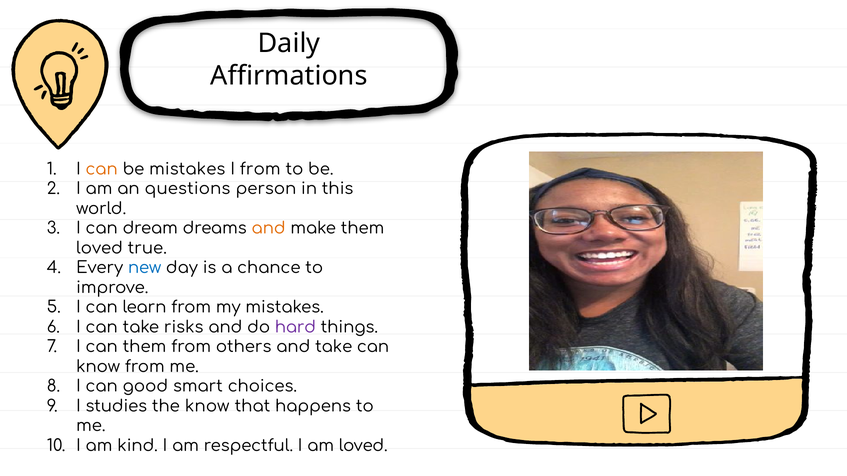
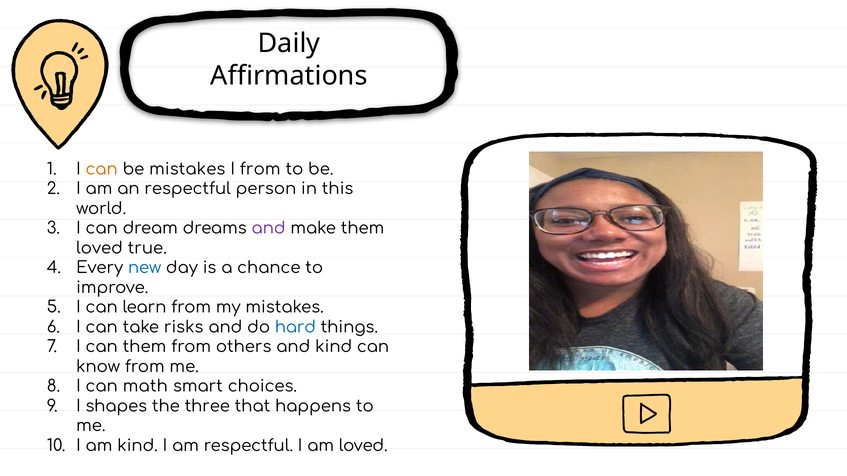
an questions: questions -> respectful (188, 189)
and colour: orange -> purple (269, 229)
hard colour: purple -> blue (295, 327)
and take: take -> kind (334, 347)
good: good -> math (145, 387)
studies: studies -> shapes (116, 407)
the know: know -> three (207, 407)
